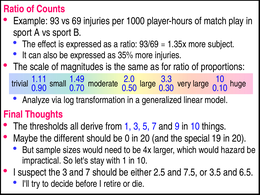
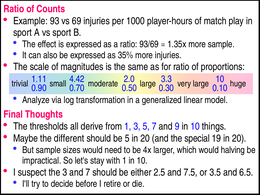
more subject: subject -> sample (221, 44)
1.49: 1.49 -> 4.42 (77, 79)
be 0: 0 -> 5 (127, 138)
hazard: hazard -> halving (233, 150)
